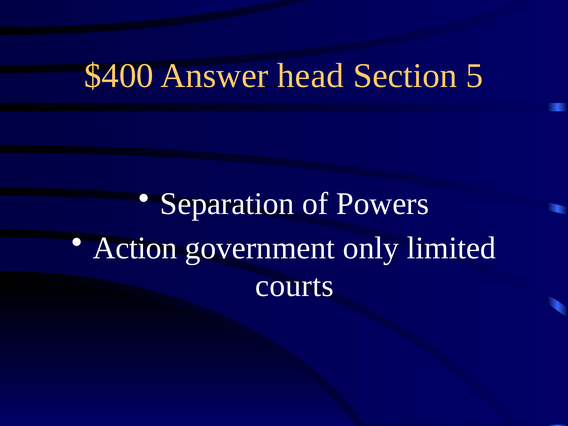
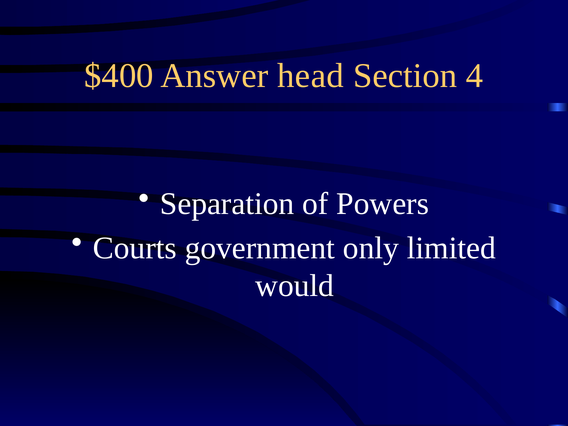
5: 5 -> 4 (475, 76)
Action: Action -> Courts (135, 248)
courts: courts -> would (295, 286)
